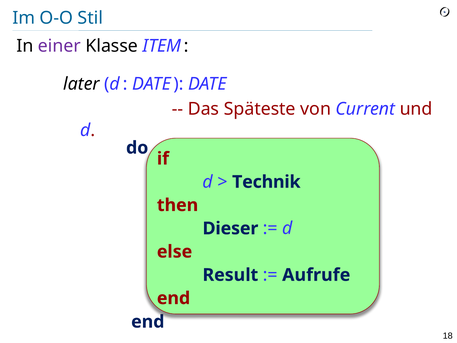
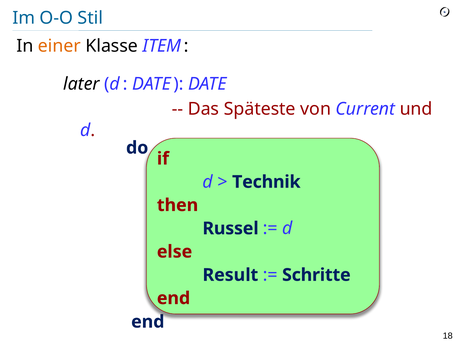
einer colour: purple -> orange (59, 46)
Dieser: Dieser -> Russel (230, 228)
Aufrufe: Aufrufe -> Schritte (316, 275)
